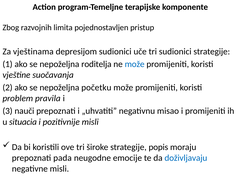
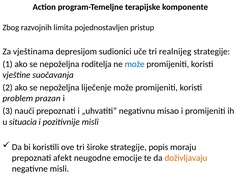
tri sudionici: sudionici -> realnijeg (175, 52)
početku: početku -> liječenje (96, 88)
pravila: pravila -> prazan (48, 99)
pada: pada -> afekt (63, 158)
doživljavaju colour: blue -> orange (186, 158)
